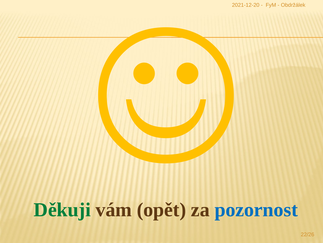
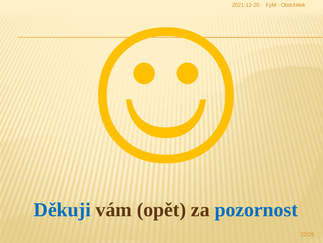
Děkuji colour: green -> blue (62, 209)
